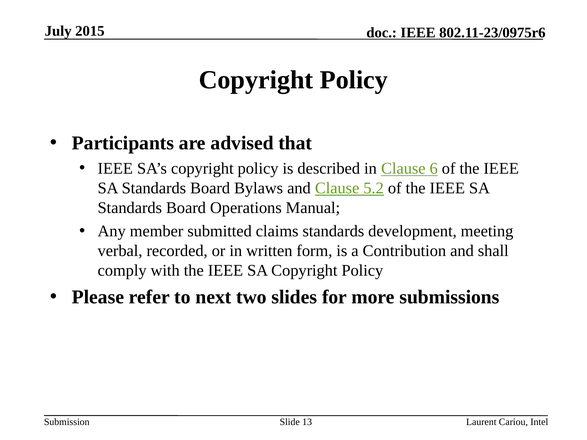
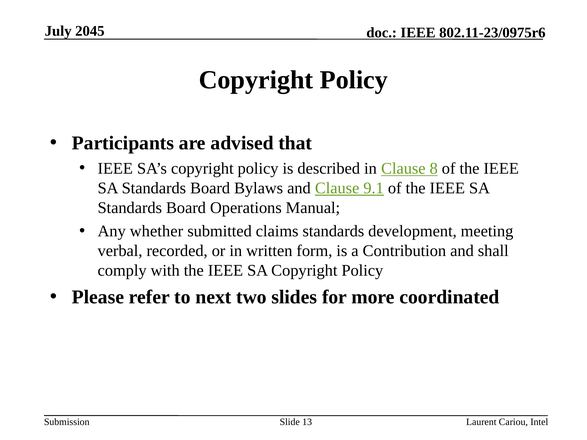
2015: 2015 -> 2045 (90, 31)
6: 6 -> 8 (434, 169)
5.2: 5.2 -> 9.1 (374, 188)
member: member -> whether (156, 231)
submissions: submissions -> coordinated (449, 297)
